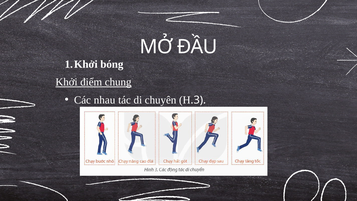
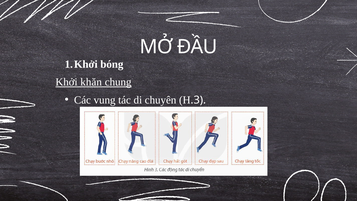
điểm: điểm -> khăn (91, 82)
nhau: nhau -> vung (105, 100)
